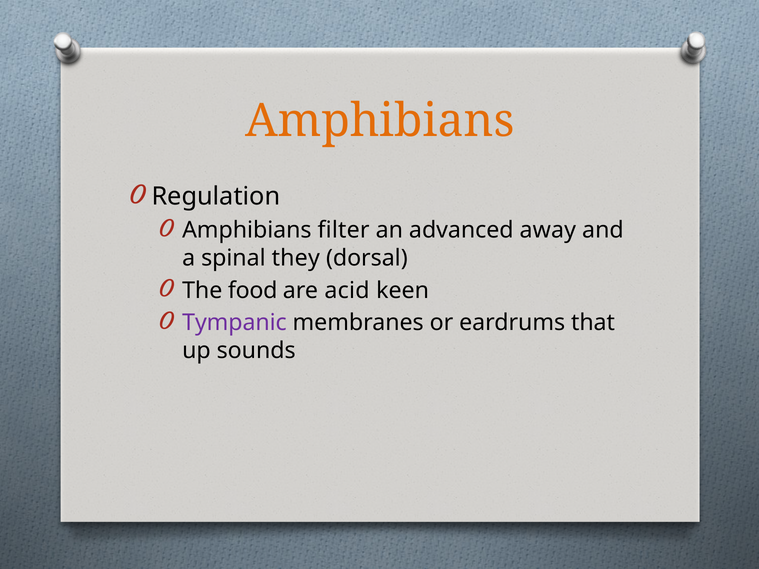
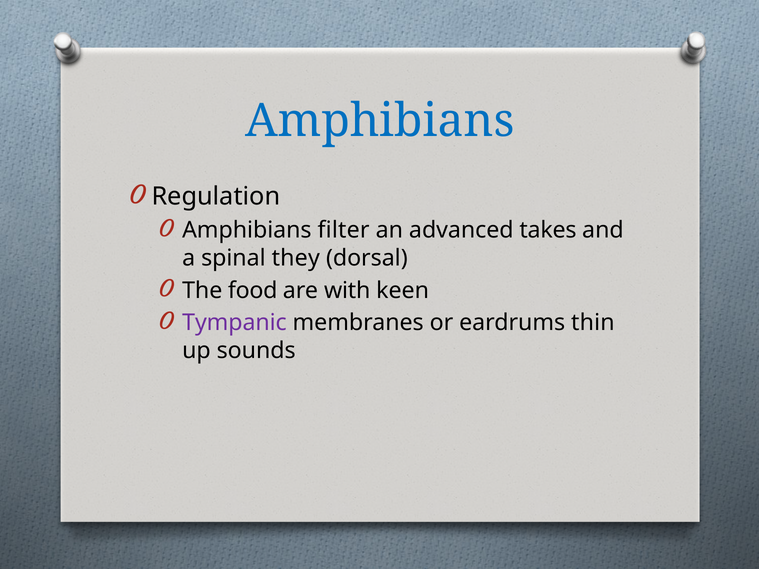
Amphibians colour: orange -> blue (380, 121)
away: away -> takes (548, 230)
acid: acid -> with (347, 291)
that: that -> thin (593, 323)
